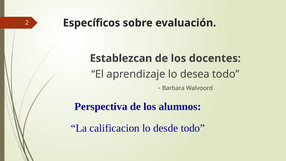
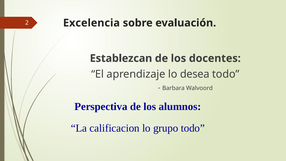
Específicos: Específicos -> Excelencia (91, 23)
desde: desde -> grupo (166, 128)
